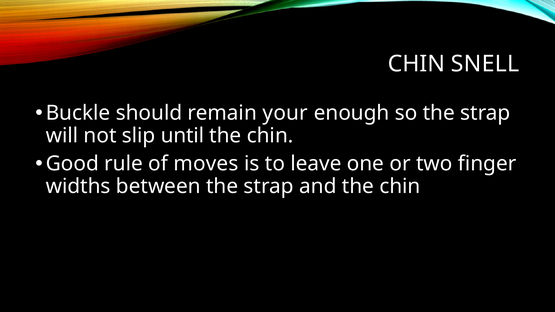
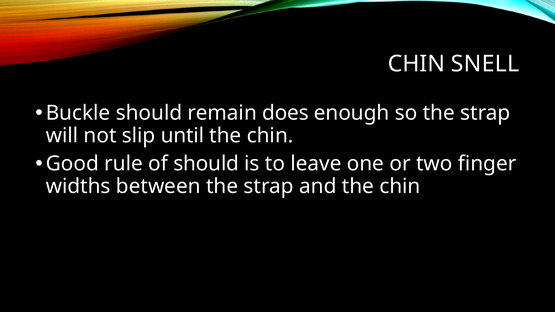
your: your -> does (285, 113)
of moves: moves -> should (206, 164)
